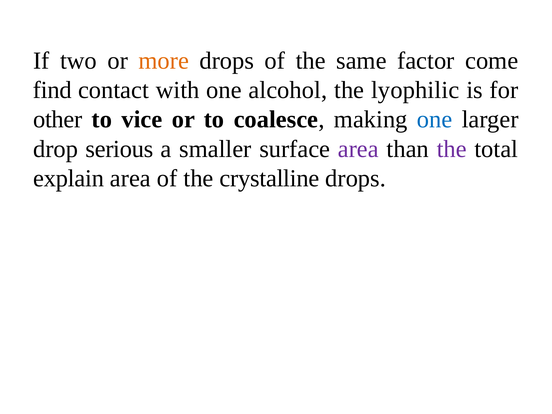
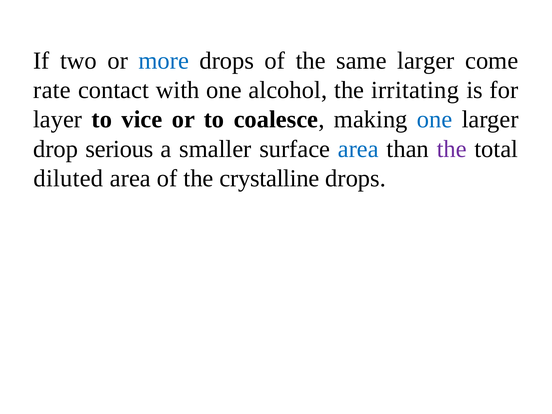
more colour: orange -> blue (164, 61)
same factor: factor -> larger (426, 61)
find: find -> rate (52, 90)
lyophilic: lyophilic -> irritating (415, 90)
other: other -> layer (58, 119)
area colour: purple -> blue (358, 149)
explain: explain -> diluted (68, 178)
